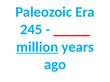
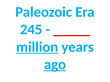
ago underline: none -> present (55, 65)
